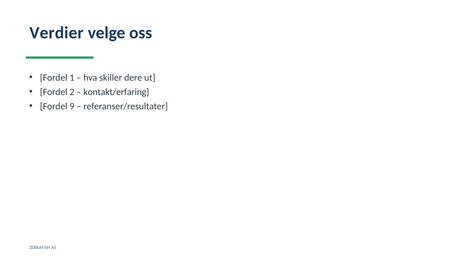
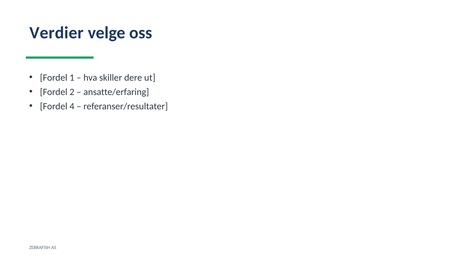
kontakt/erfaring: kontakt/erfaring -> ansatte/erfaring (116, 92)
9: 9 -> 4 (72, 106)
